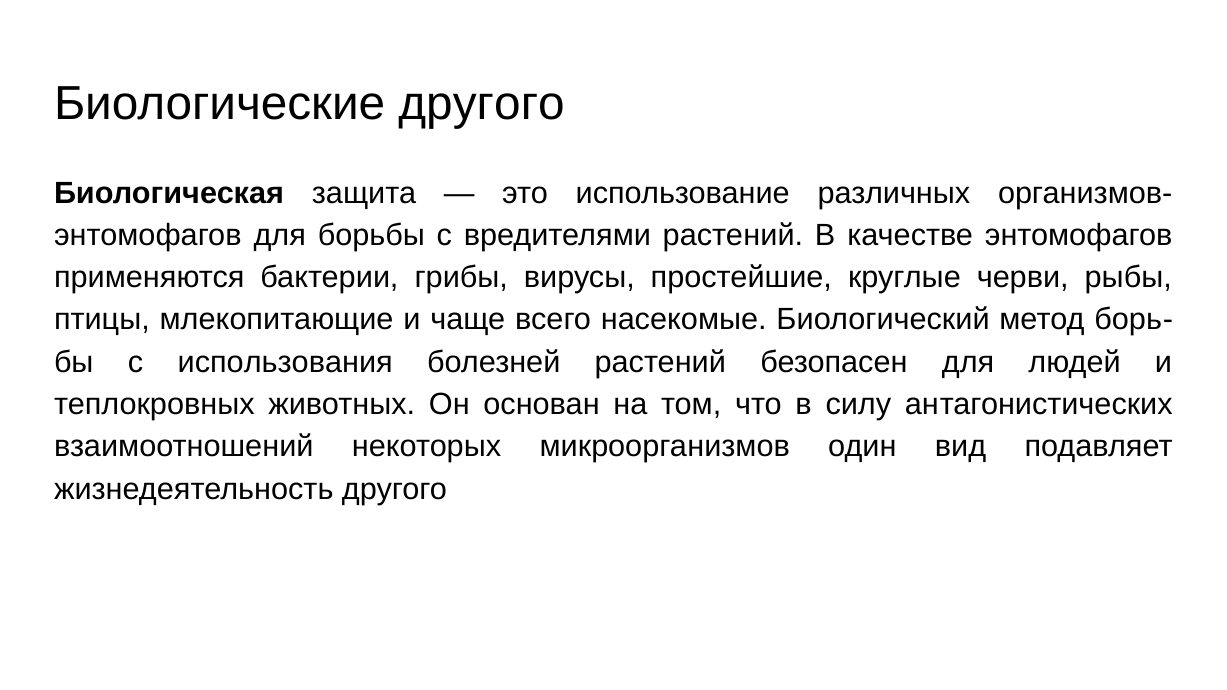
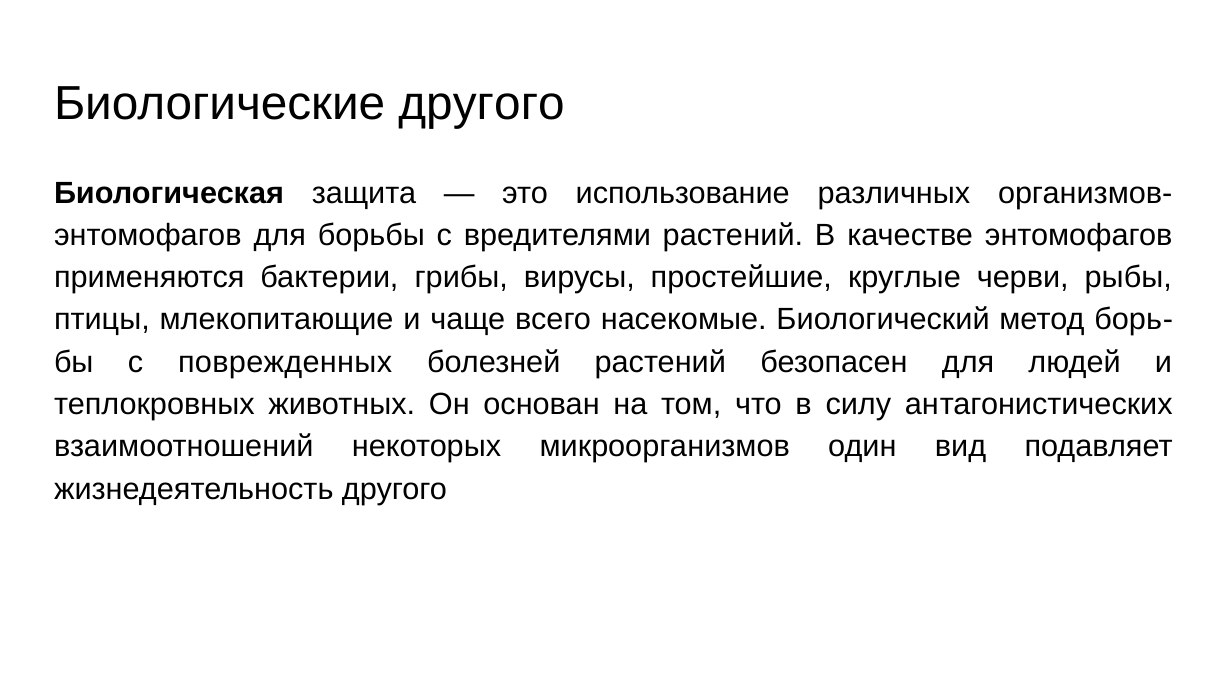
использования: использования -> поврежденных (285, 362)
